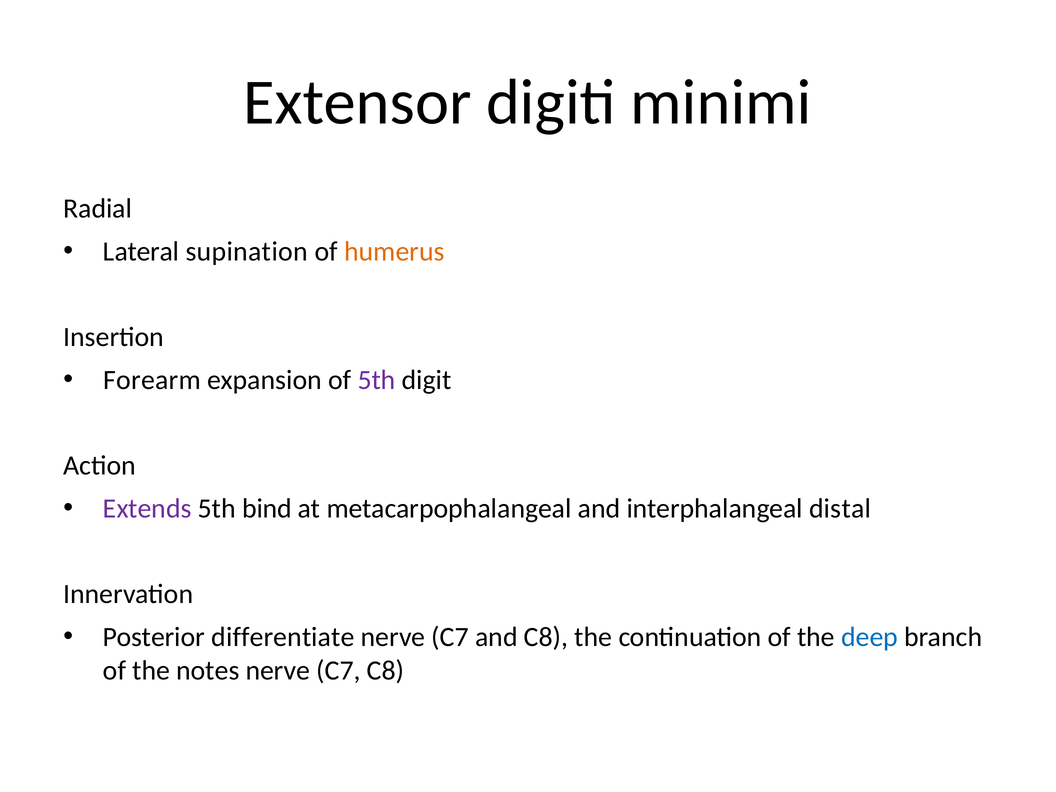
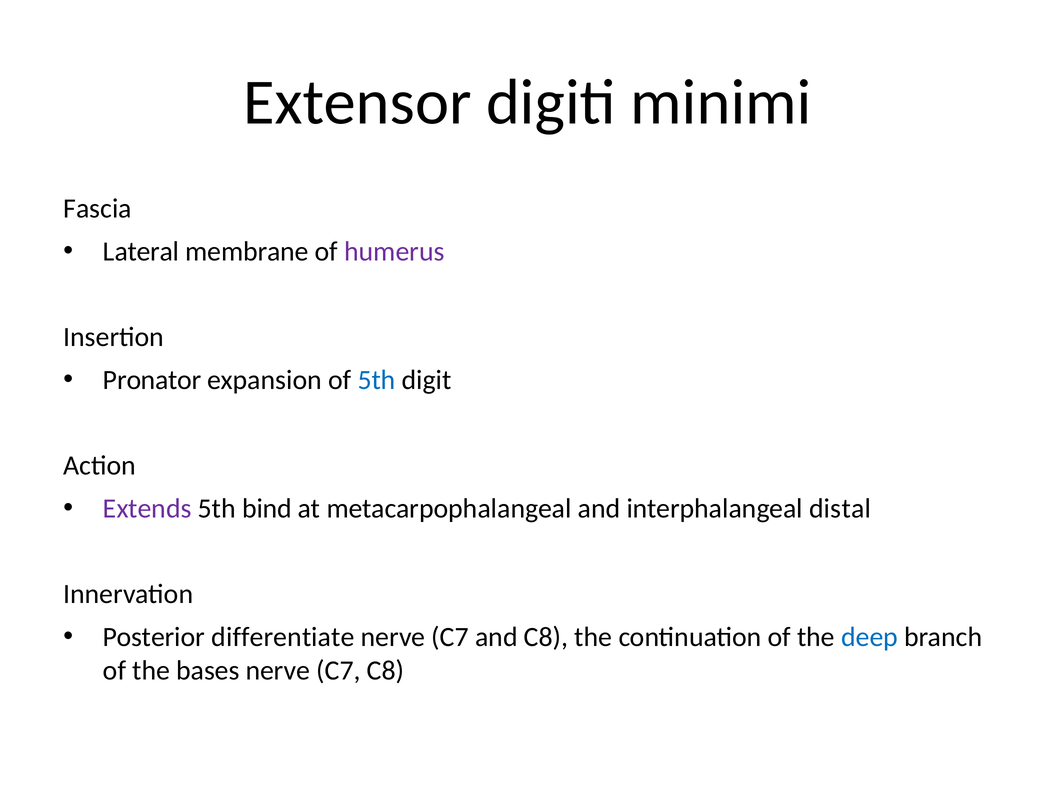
Radial: Radial -> Fascia (98, 209)
supination: supination -> membrane (247, 252)
humerus colour: orange -> purple (394, 252)
Forearm: Forearm -> Pronator (152, 380)
5th colour: purple -> blue (377, 380)
notes: notes -> bases (208, 670)
